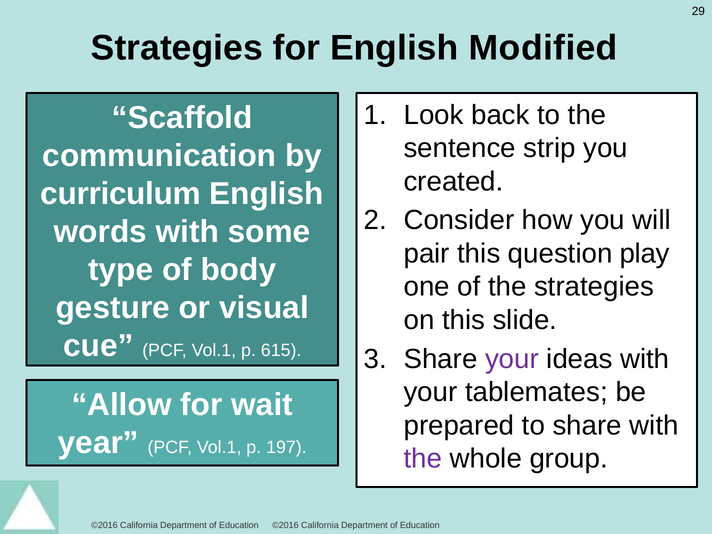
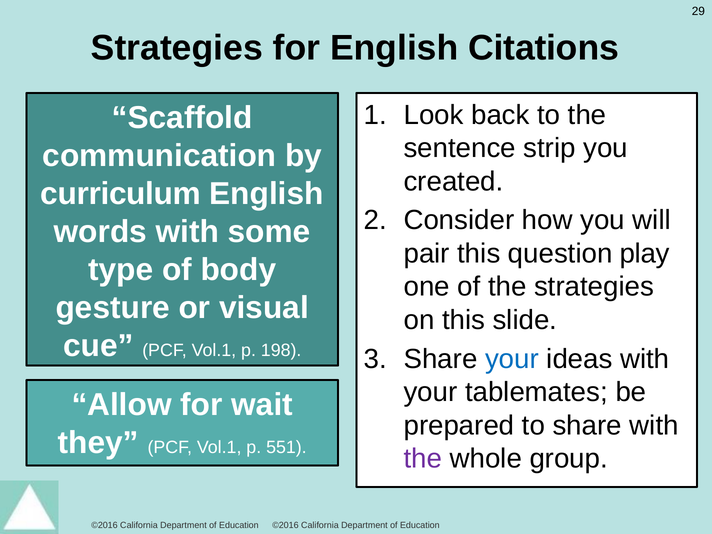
Modified: Modified -> Citations (544, 48)
615: 615 -> 198 (281, 350)
your colour: purple -> blue (512, 359)
year: year -> they (98, 443)
197: 197 -> 551 (286, 448)
